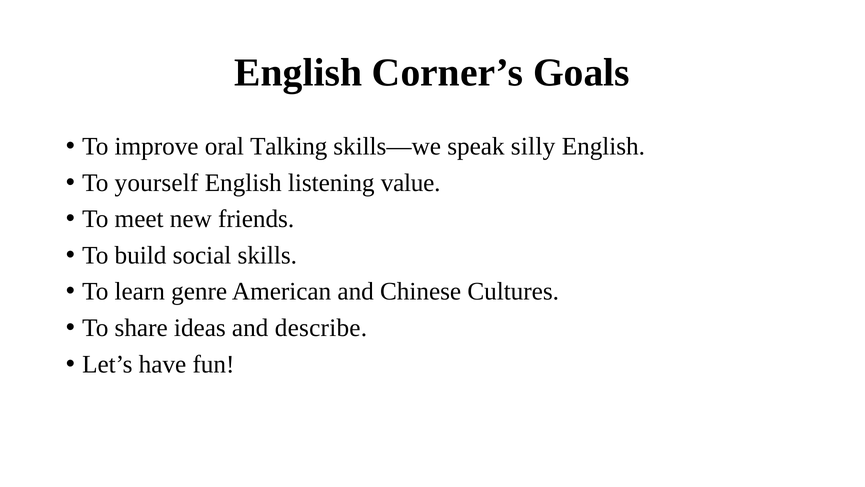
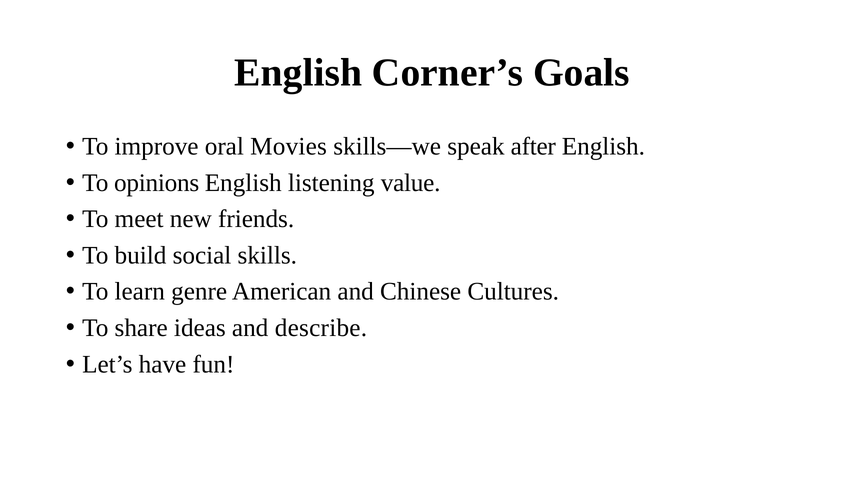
Talking: Talking -> Movies (289, 146)
silly: silly -> after (533, 146)
yourself: yourself -> opinions (157, 183)
